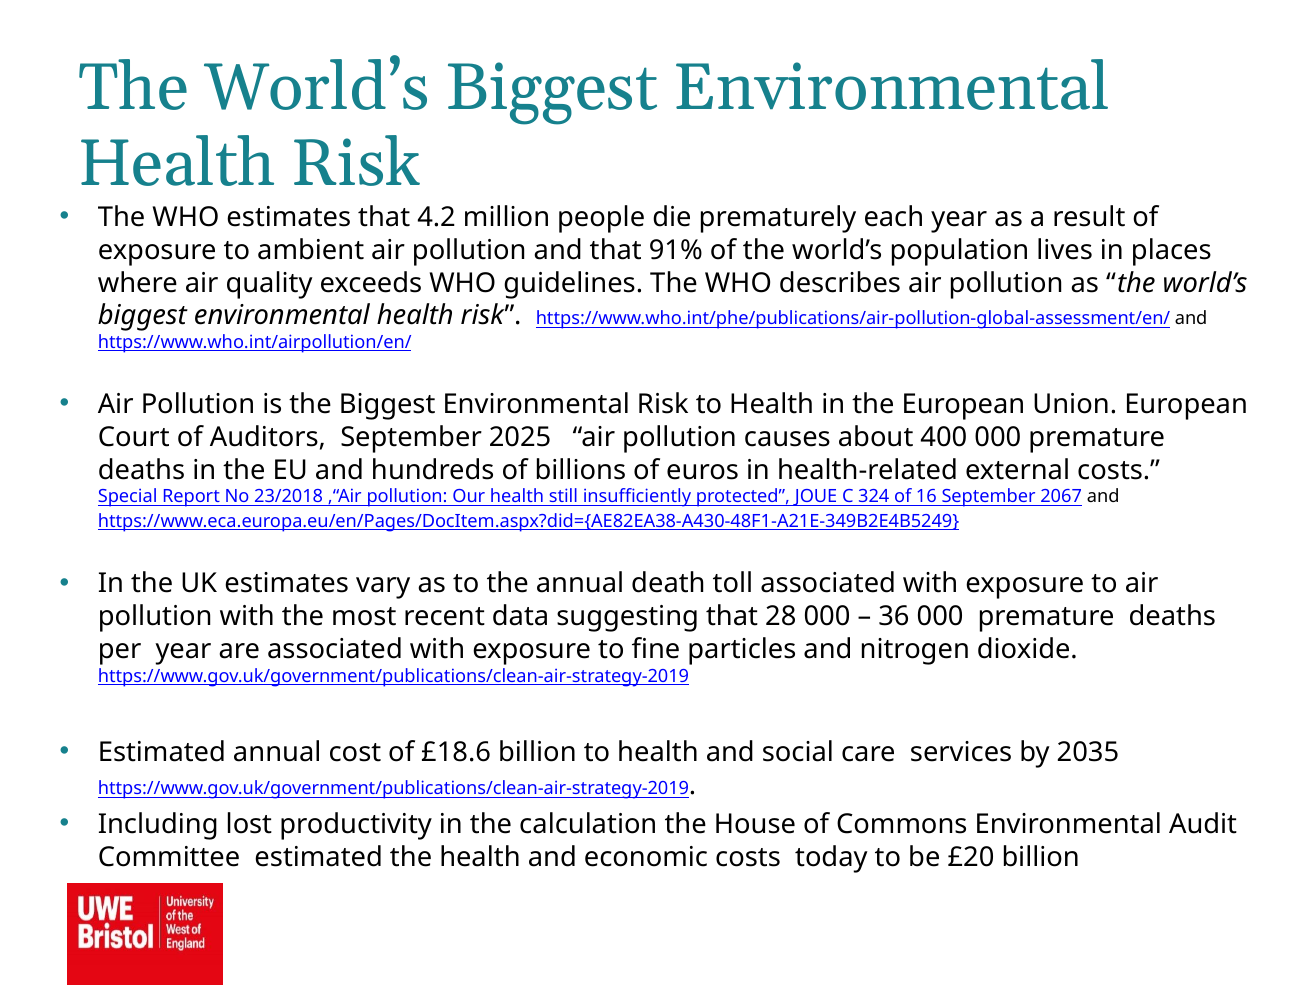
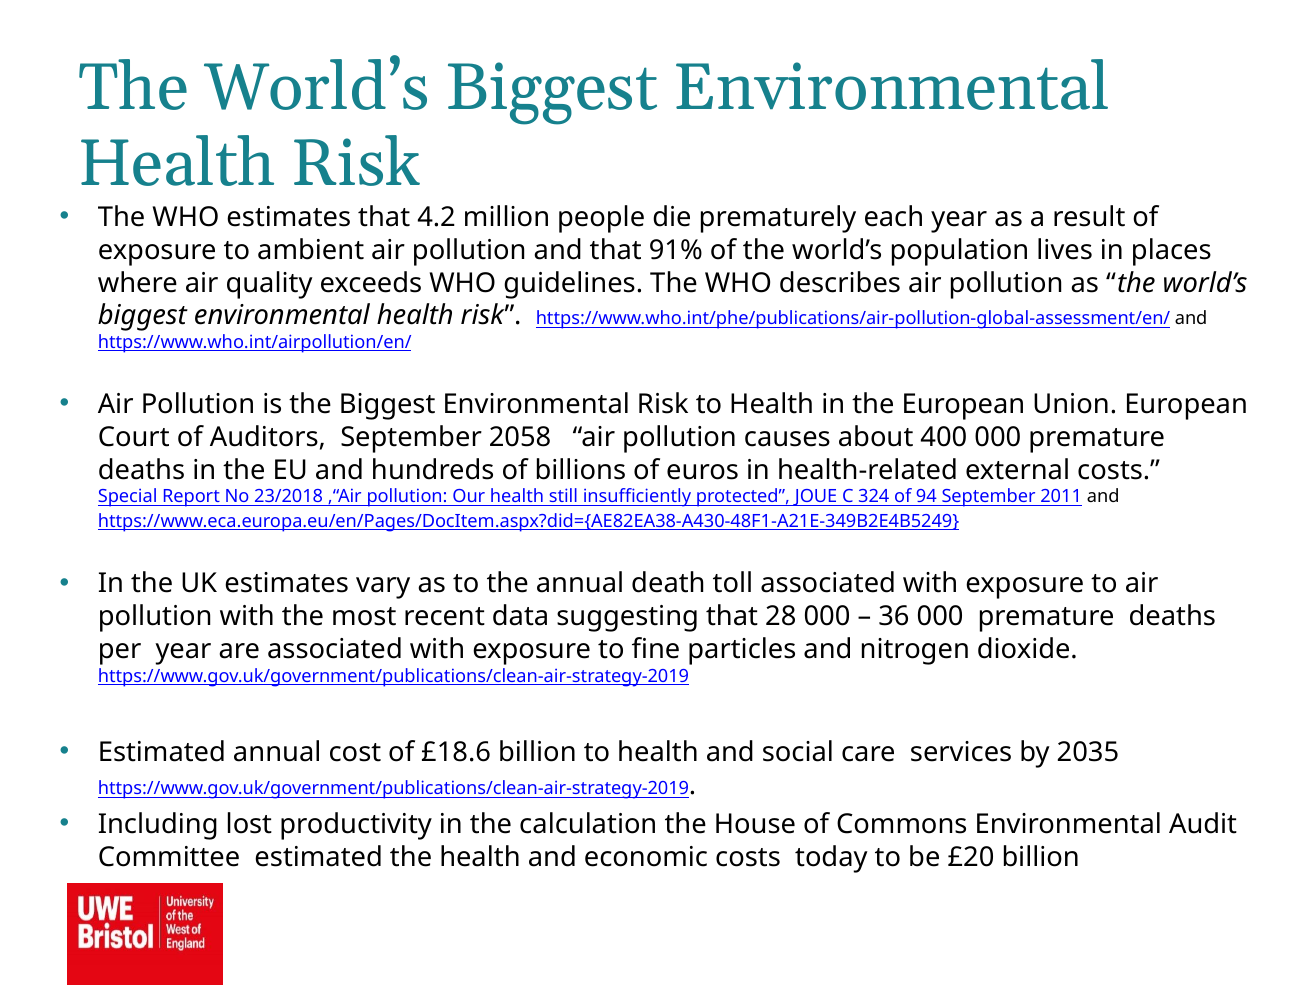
2025: 2025 -> 2058 (520, 437)
16: 16 -> 94 (926, 497)
2067: 2067 -> 2011 (1061, 497)
